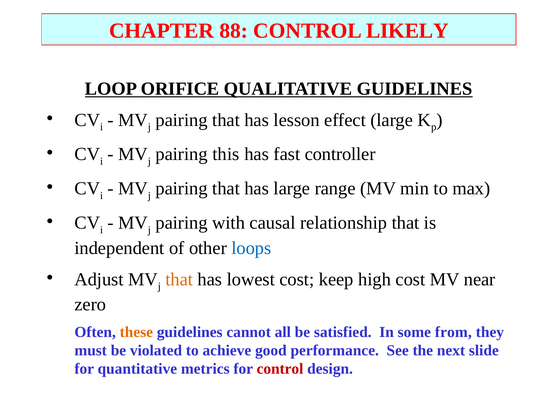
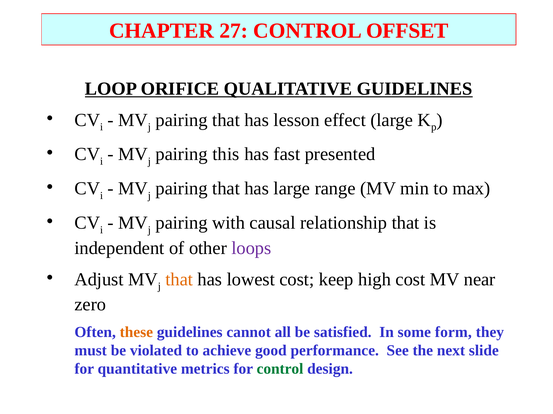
88: 88 -> 27 (234, 31)
LIKELY: LIKELY -> OFFSET (407, 31)
controller: controller -> presented (340, 155)
loops colour: blue -> purple (251, 248)
from: from -> form (453, 333)
control colour: red -> green (280, 370)
